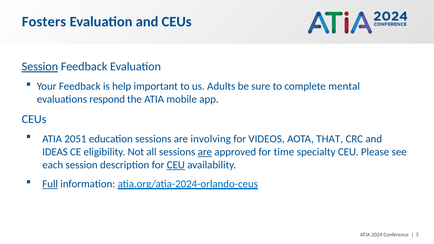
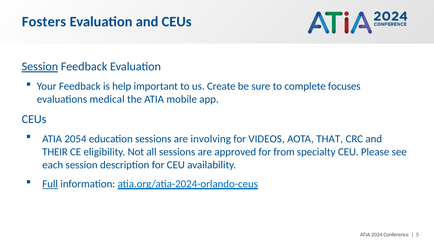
Adults: Adults -> Create (221, 86)
mental: mental -> focuses (344, 86)
respond: respond -> medical (107, 99)
2051: 2051 -> 2054 (75, 139)
IDEAS: IDEAS -> THEIR (55, 152)
are underline: present -> none (205, 152)
time: time -> from (284, 152)
CEU underline: present -> none (176, 165)
